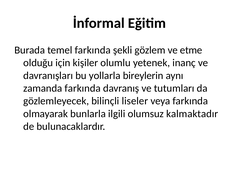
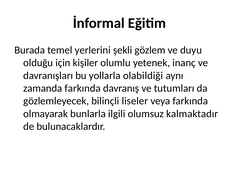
temel farkında: farkında -> yerlerini (93, 50)
etme: etme -> duyu (191, 50)
bireylerin: bireylerin -> olabildiği (143, 76)
